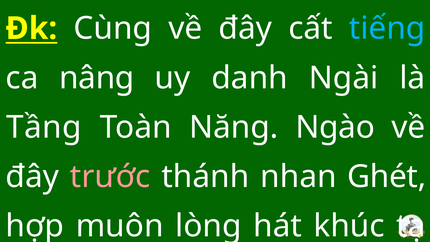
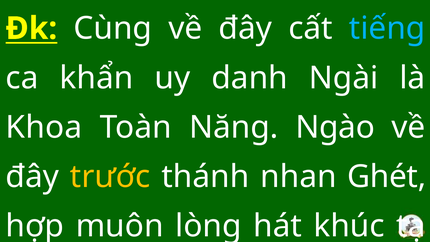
nâng: nâng -> khẩn (97, 78)
Tầng: Tầng -> Khoa (44, 127)
trước colour: pink -> yellow (110, 177)
